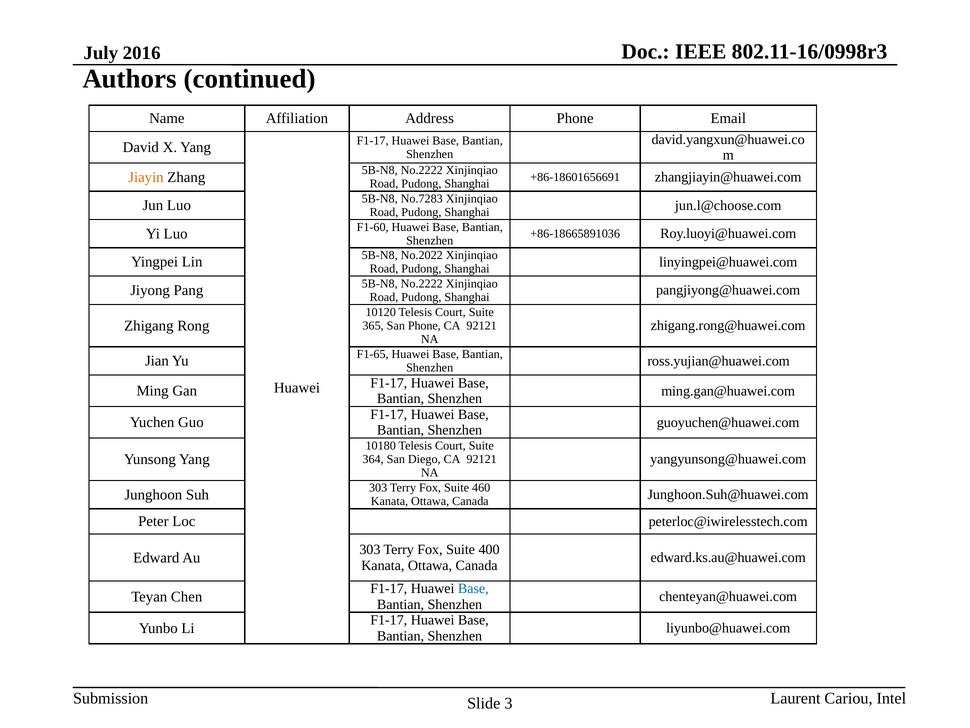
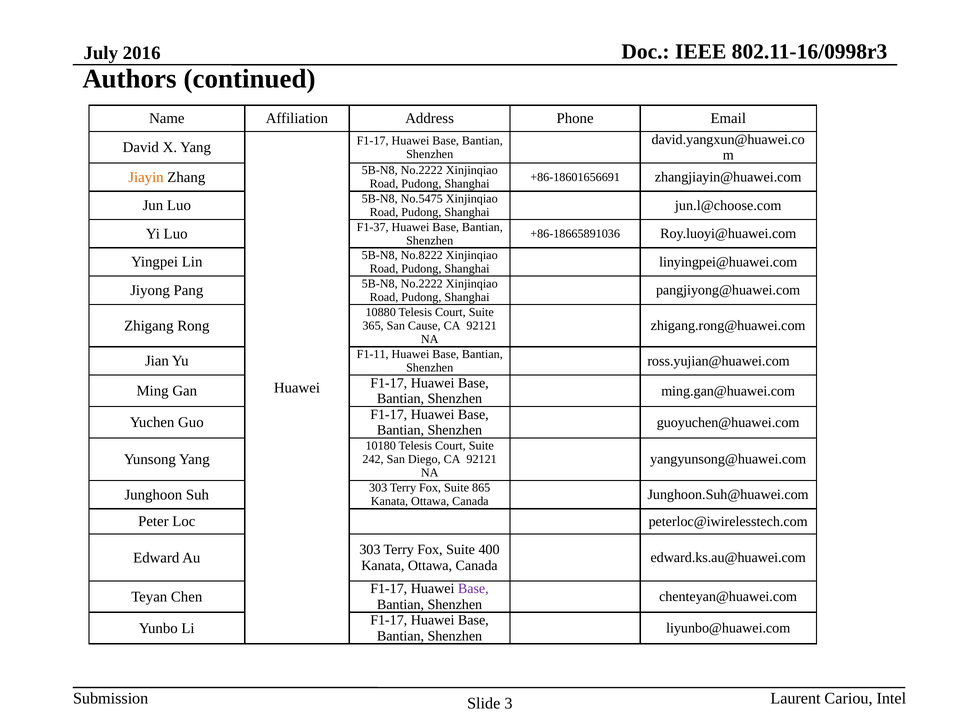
No.7283: No.7283 -> No.5475 (422, 199)
F1-60: F1-60 -> F1-37 (373, 227)
No.2022: No.2022 -> No.8222 (422, 255)
10120: 10120 -> 10880 (381, 312)
San Phone: Phone -> Cause (424, 325)
F1-65: F1-65 -> F1-11 (373, 354)
364: 364 -> 242 (373, 459)
460: 460 -> 865 (481, 488)
Base colour: blue -> purple (473, 588)
